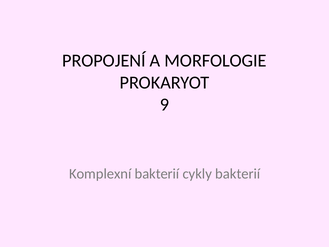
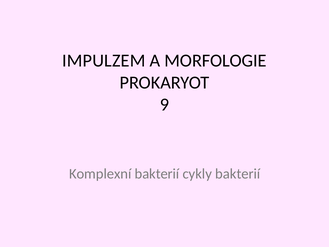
PROPOJENÍ: PROPOJENÍ -> IMPULZEM (104, 61)
